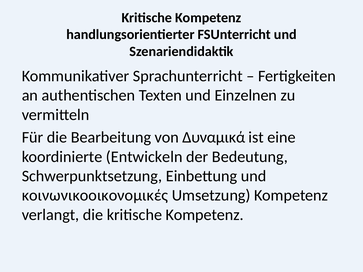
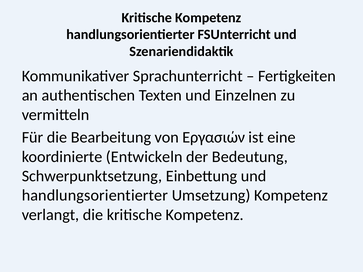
Δυναμικά: Δυναμικά -> Εργασιών (214, 137)
κοινωνικοοικονομικές: κοινωνικοοικονομικές -> handlungsorientierter (95, 196)
